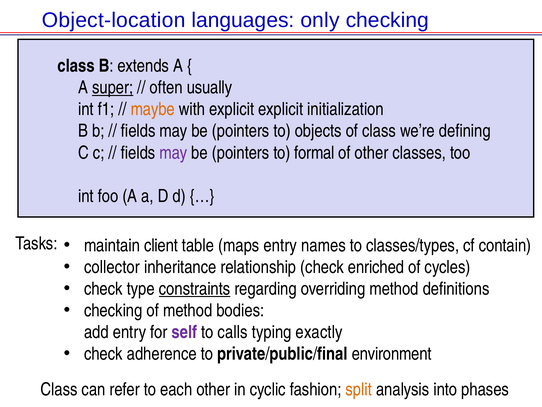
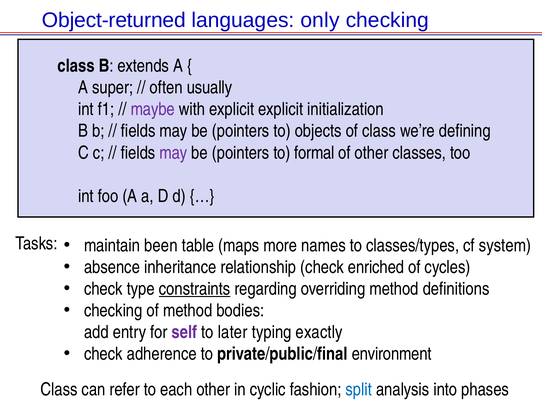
Object-location: Object-location -> Object-returned (114, 20)
super underline: present -> none (113, 87)
maybe colour: orange -> purple (153, 109)
client: client -> been (161, 245)
maps entry: entry -> more (280, 245)
contain: contain -> system (505, 245)
collector: collector -> absence (112, 267)
calls: calls -> later (233, 332)
split colour: orange -> blue (359, 389)
